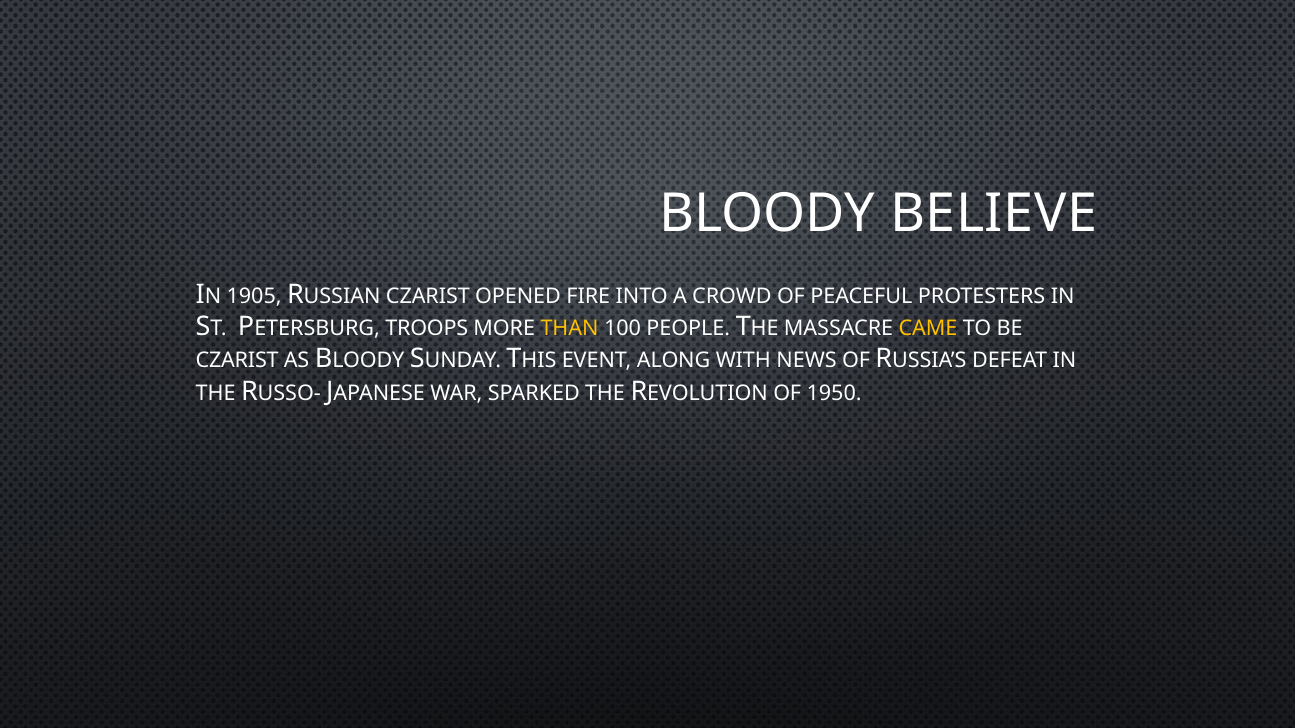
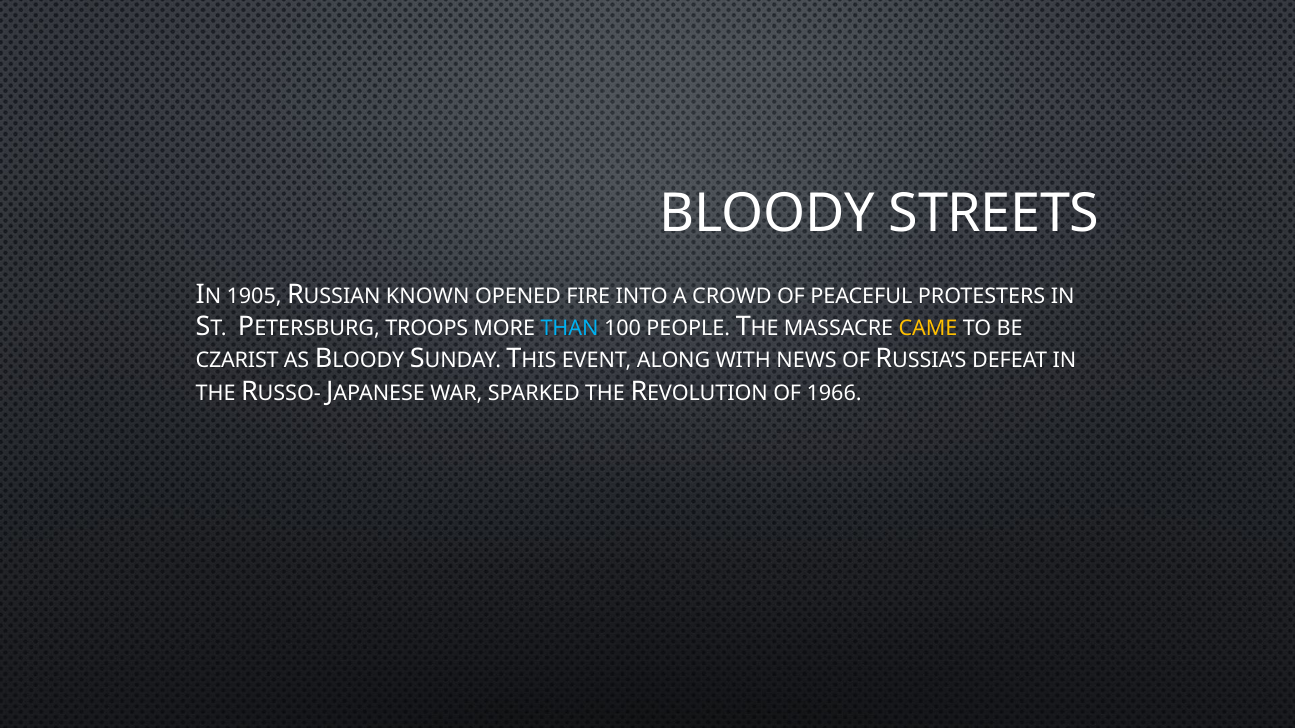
BELIEVE: BELIEVE -> STREETS (994, 214)
CZARIST: CZARIST -> KNOWN (428, 296)
THAN colour: yellow -> light blue (570, 329)
1950: 1950 -> 1966 (834, 393)
